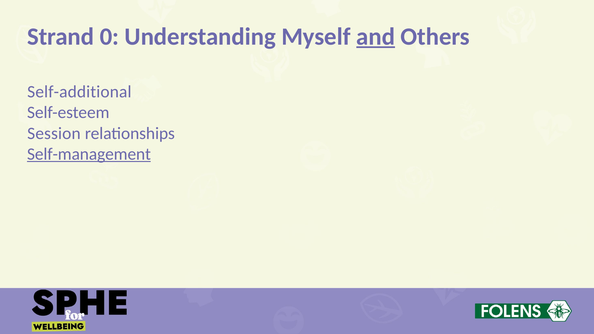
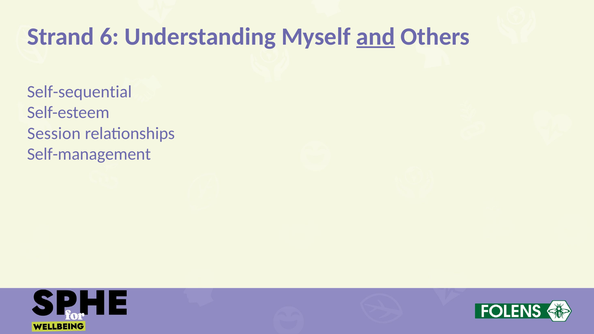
0: 0 -> 6 (109, 37)
Self-additional: Self-additional -> Self-sequential (79, 92)
Self-management underline: present -> none (89, 154)
